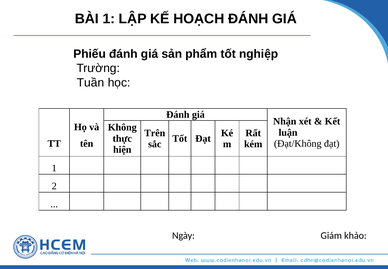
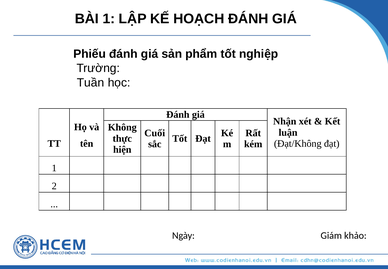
Trên: Trên -> Cuối (155, 133)
